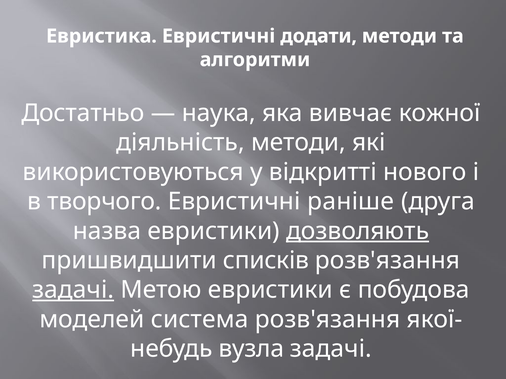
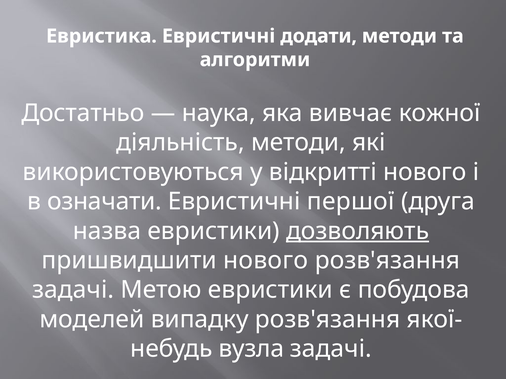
творчого: творчого -> означати (104, 202)
раніше: раніше -> першої (351, 202)
пришвидшити списків: списків -> нового (266, 261)
задачі underline: present -> none (73, 290)
система: система -> випадку (200, 320)
